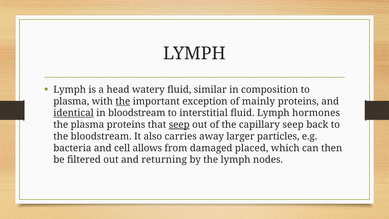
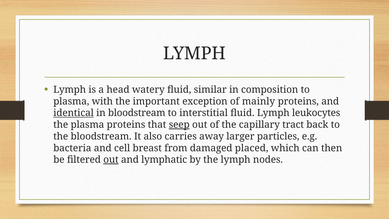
the underline: present -> none (123, 101)
hormones: hormones -> leukocytes (316, 113)
capillary seep: seep -> tract (293, 125)
allows: allows -> breast (147, 148)
out underline: none -> present (111, 160)
returning: returning -> lymphatic (164, 160)
